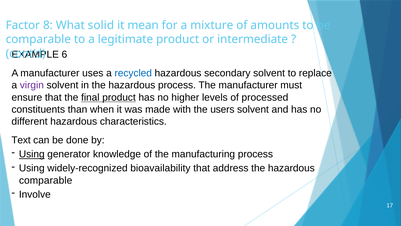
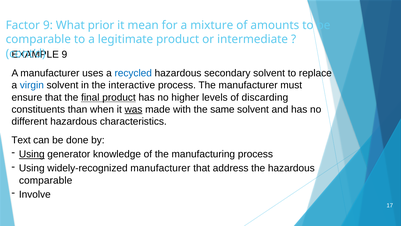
Factor 8: 8 -> 9 (48, 25)
solid: solid -> prior (101, 25)
6: 6 -> 9 (64, 54)
virgin colour: purple -> blue (32, 85)
in the hazardous: hazardous -> interactive (132, 85)
processed: processed -> discarding (265, 97)
was underline: none -> present (134, 109)
users: users -> same (222, 109)
widely-recognized bioavailability: bioavailability -> manufacturer (160, 168)
